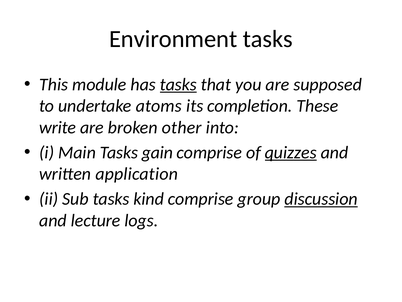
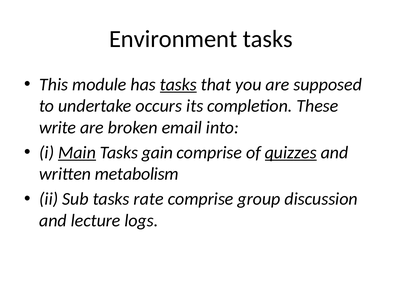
atoms: atoms -> occurs (159, 106)
other: other -> email (182, 127)
Main underline: none -> present (77, 152)
application: application -> metabolism (137, 174)
kind: kind -> rate (149, 199)
discussion underline: present -> none (321, 199)
